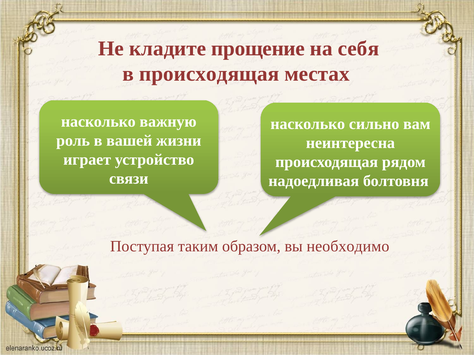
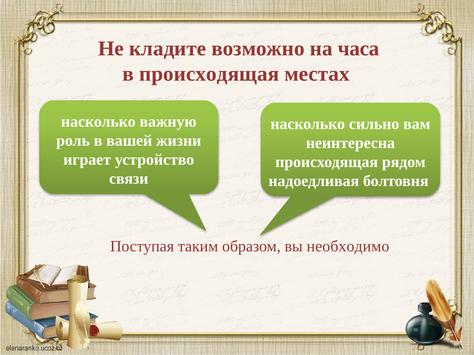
прощение: прощение -> возможно (258, 49)
себя: себя -> часа (359, 49)
